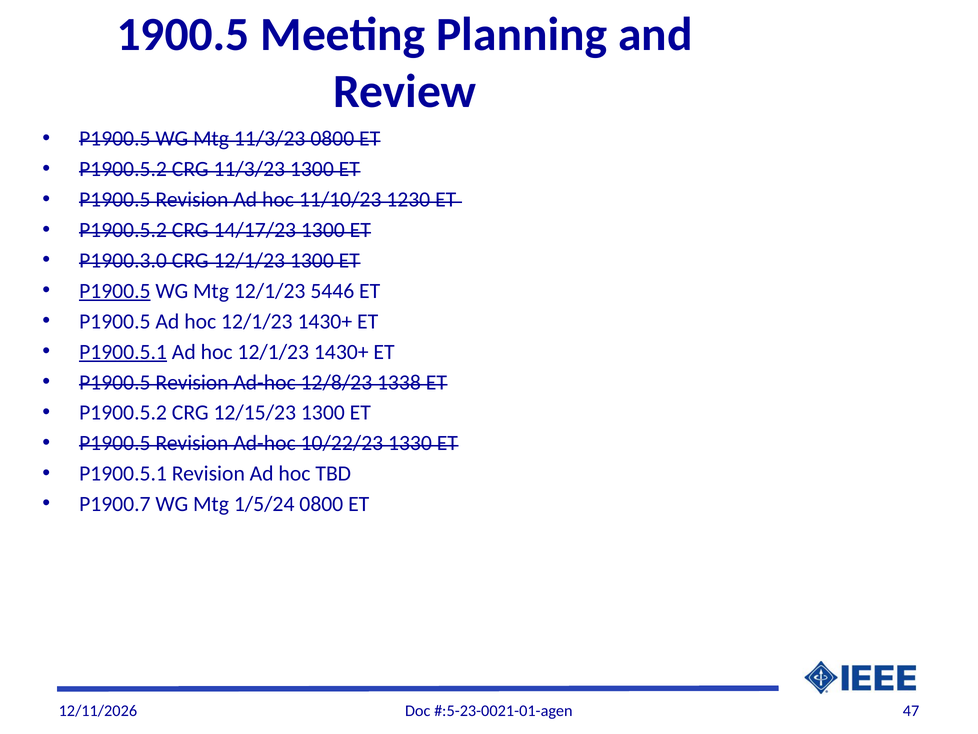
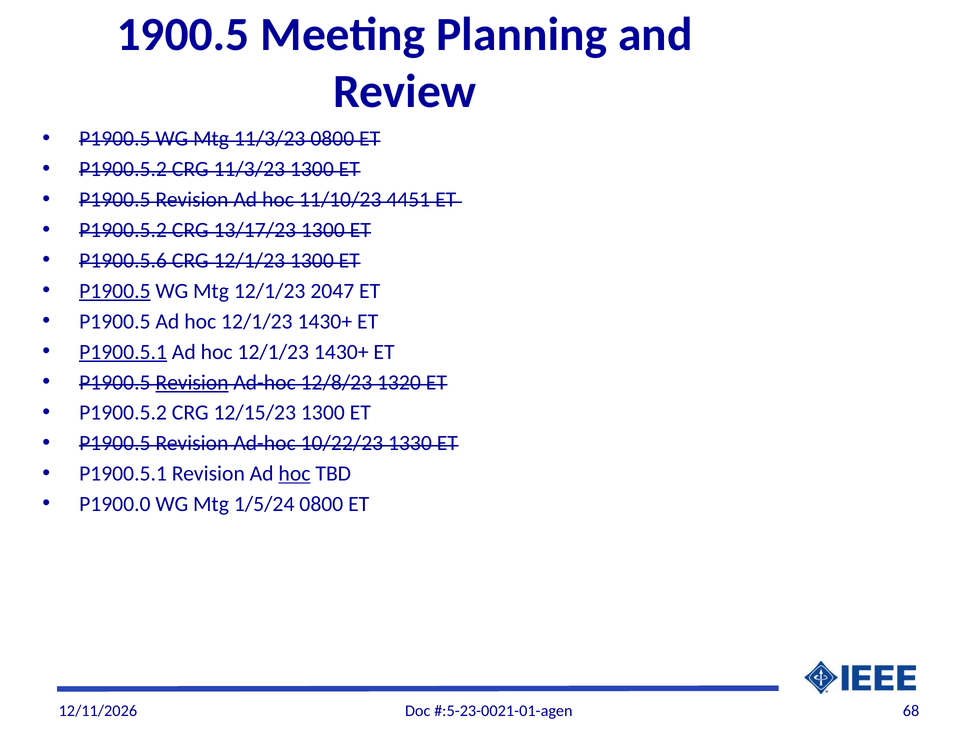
1230: 1230 -> 4451 (408, 200)
14/17/23: 14/17/23 -> 13/17/23 (255, 230)
P1900.3.0: P1900.3.0 -> P1900.5.6 (123, 260)
5446: 5446 -> 2047 (332, 291)
Revision underline: none -> present (192, 382)
1338: 1338 -> 1320 (399, 382)
hoc underline: none -> present (294, 473)
P1900.7: P1900.7 -> P1900.0 (115, 504)
47: 47 -> 68 (911, 710)
